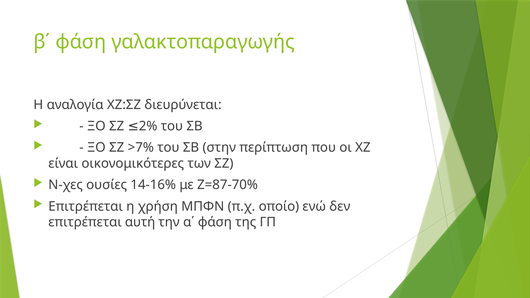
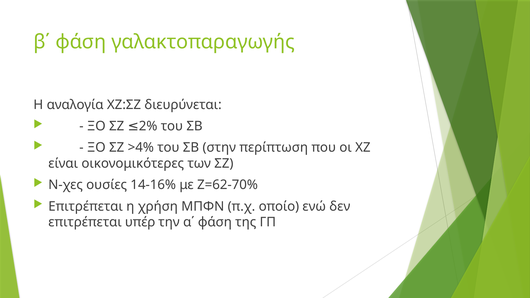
>7%: >7% -> >4% (141, 148)
Ζ=87-70%: Ζ=87-70% -> Ζ=62-70% (228, 185)
αυτή: αυτή -> υπέρ (140, 222)
